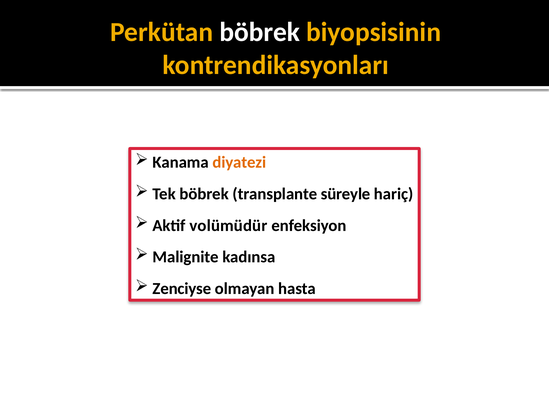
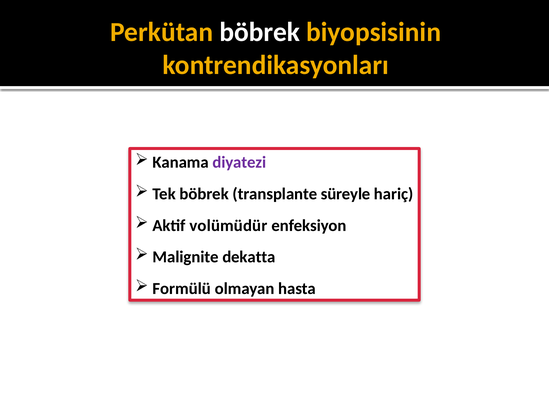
diyatezi colour: orange -> purple (239, 162)
kadınsa: kadınsa -> dekatta (249, 257)
Zenciyse: Zenciyse -> Formülü (182, 289)
